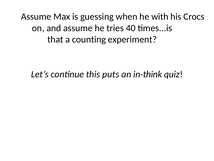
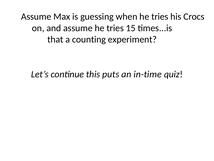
when he with: with -> tries (160, 17)
40: 40 -> 15 (131, 28)
in-think: in-think -> in-time (148, 74)
